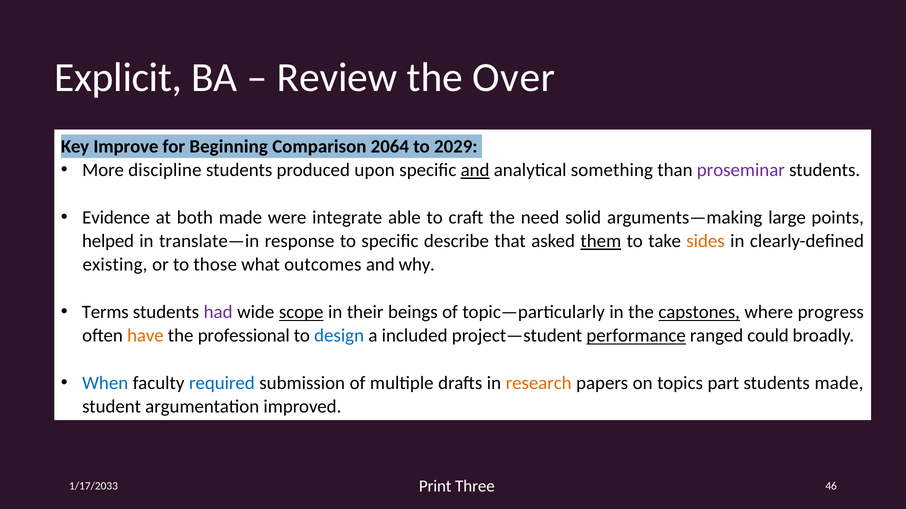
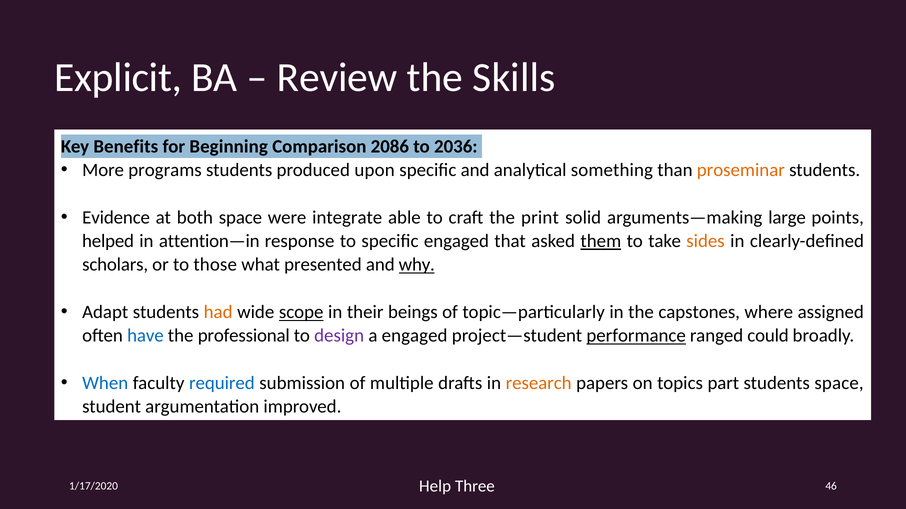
Over: Over -> Skills (514, 78)
Improve: Improve -> Benefits (126, 147)
2064: 2064 -> 2086 (390, 147)
2029: 2029 -> 2036 (456, 147)
discipline: discipline -> programs (165, 170)
and underline: present -> none (475, 170)
proseminar colour: purple -> orange (741, 170)
both made: made -> space (240, 218)
need: need -> print (540, 218)
translate—in: translate—in -> attention—in (209, 241)
specific describe: describe -> engaged (456, 241)
existing: existing -> scholars (115, 265)
outcomes: outcomes -> presented (323, 265)
why underline: none -> present (417, 265)
Terms: Terms -> Adapt (105, 313)
had colour: purple -> orange (218, 313)
capstones underline: present -> none (699, 313)
progress: progress -> assigned (831, 313)
have colour: orange -> blue (145, 336)
design colour: blue -> purple (339, 336)
a included: included -> engaged (415, 336)
students made: made -> space (839, 384)
Print: Print -> Help (435, 487)
1/17/2033: 1/17/2033 -> 1/17/2020 (93, 487)
